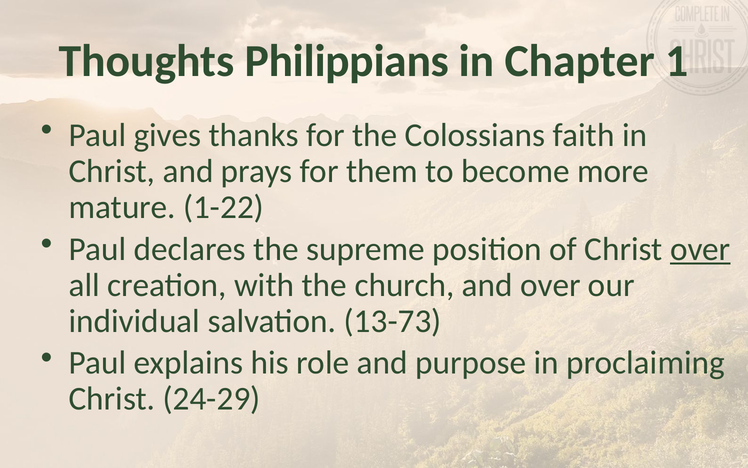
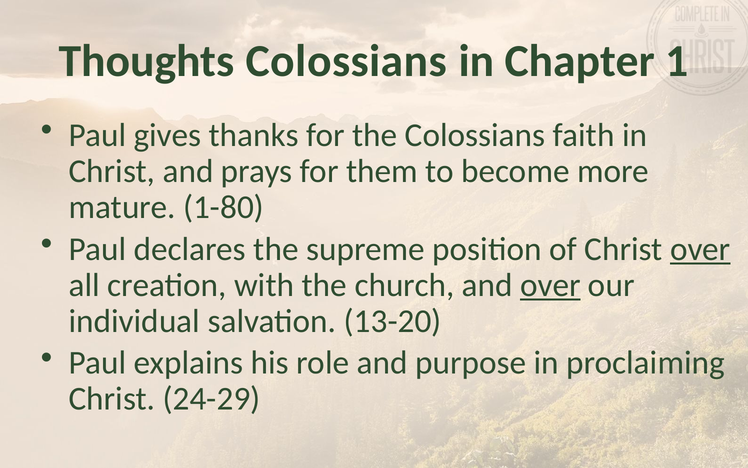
Thoughts Philippians: Philippians -> Colossians (346, 61)
1-22: 1-22 -> 1-80 (223, 207)
over underline: none -> present (550, 285)
13-73: 13-73 -> 13-20 (393, 321)
